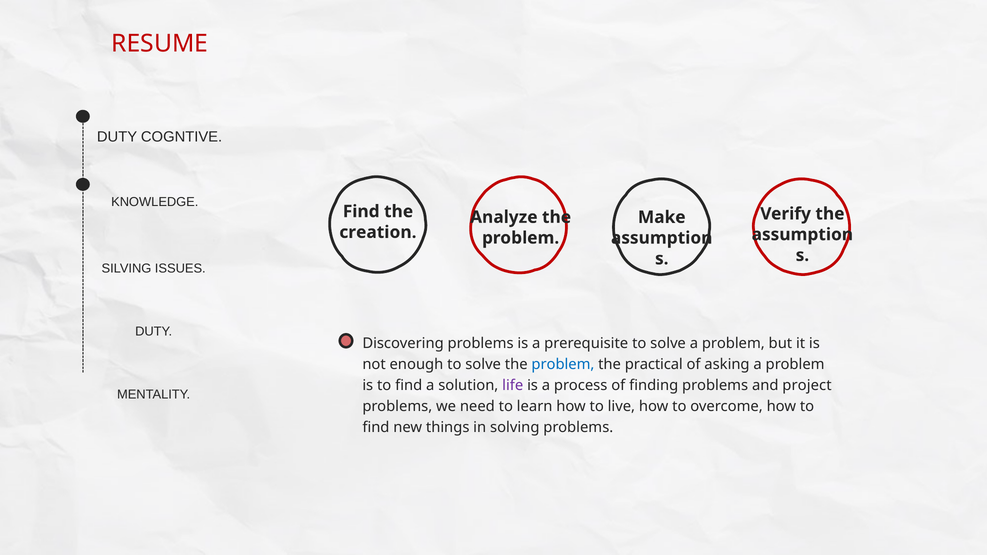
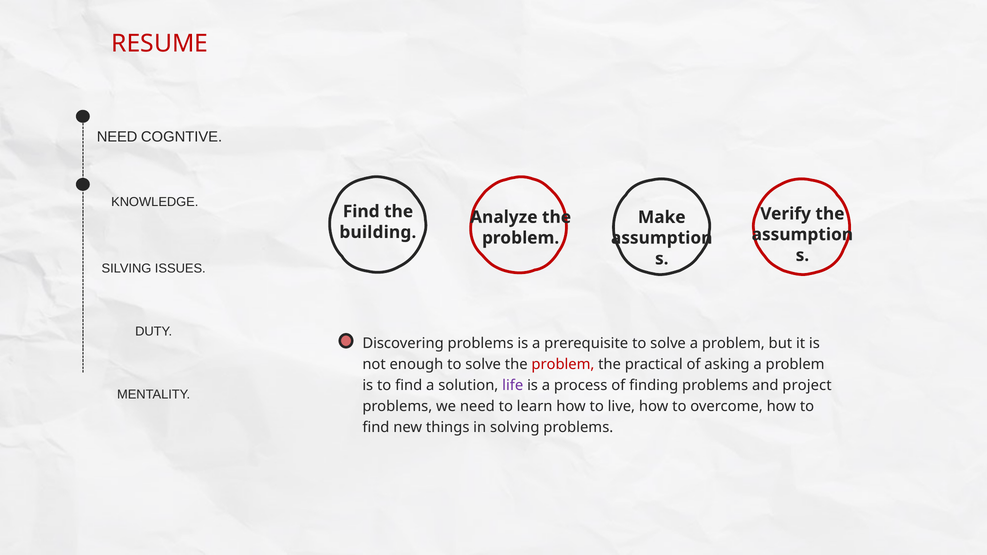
DUTY: DUTY -> NEED (117, 137)
creation: creation -> building (378, 232)
problem colour: blue -> red (563, 364)
